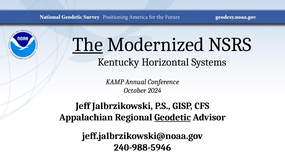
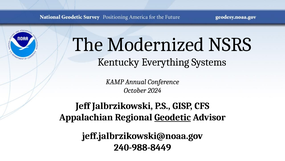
The underline: present -> none (88, 44)
Horizontal: Horizontal -> Everything (165, 62)
240-988-5946: 240-988-5946 -> 240-988-8449 (142, 147)
